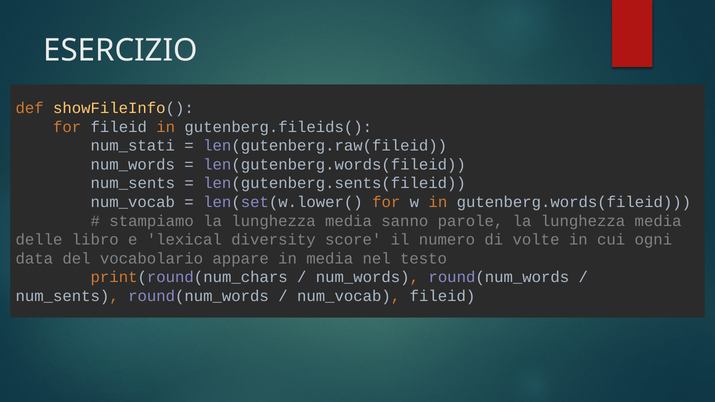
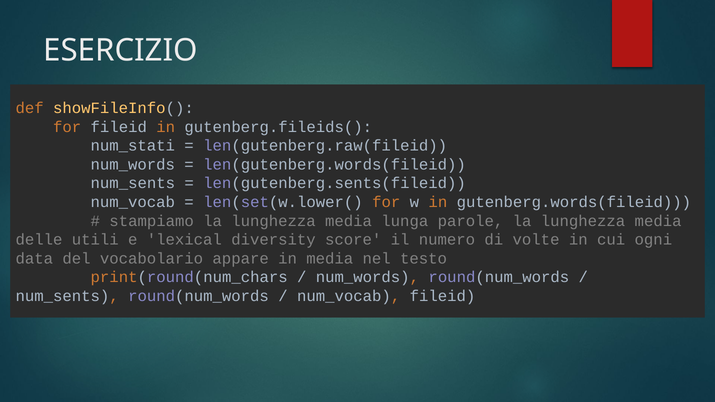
sanno: sanno -> lunga (405, 221)
libro: libro -> utili (95, 240)
